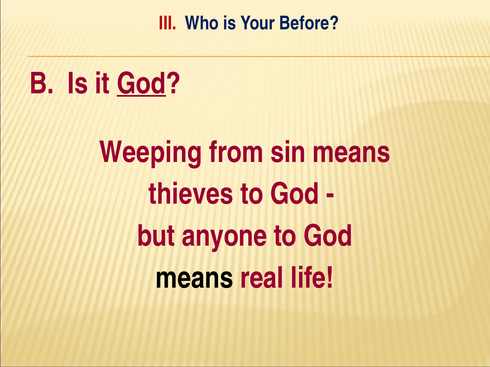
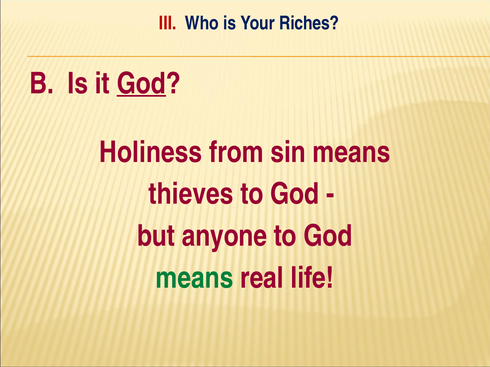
Before: Before -> Riches (309, 23)
Weeping: Weeping -> Holiness (151, 152)
means colour: black -> green (194, 278)
